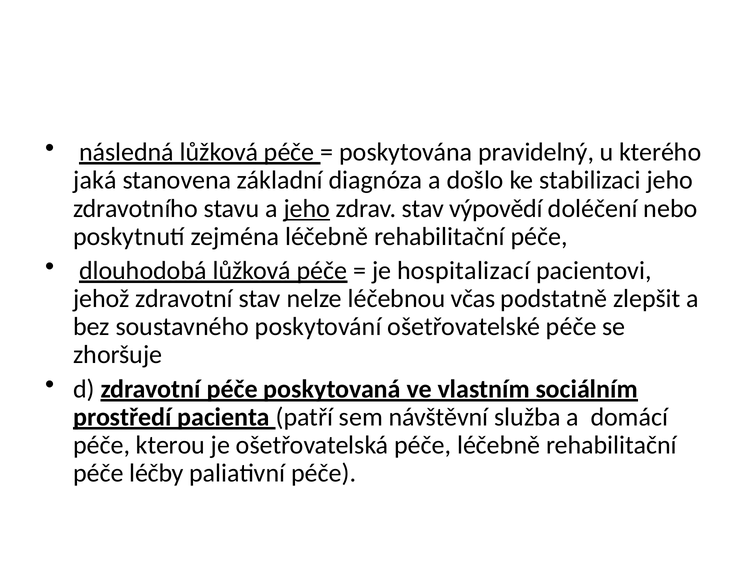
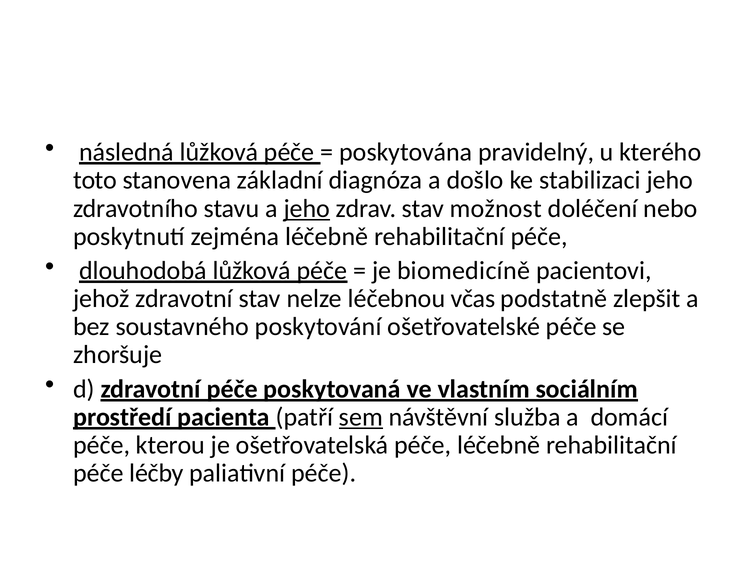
jaká: jaká -> toto (95, 181)
výpovědí: výpovědí -> možnost (496, 209)
hospitalizací: hospitalizací -> biomedicíně (463, 271)
sem underline: none -> present (361, 417)
